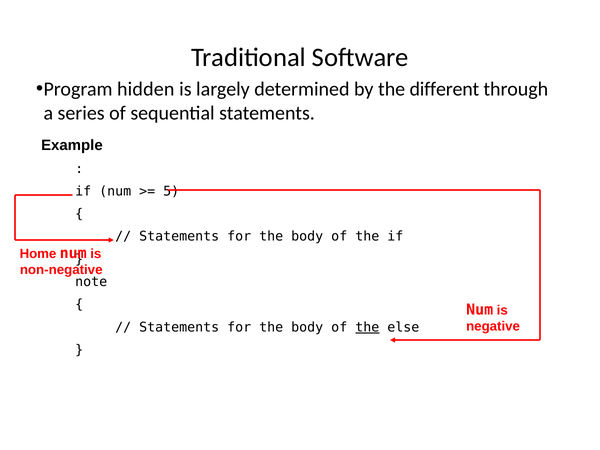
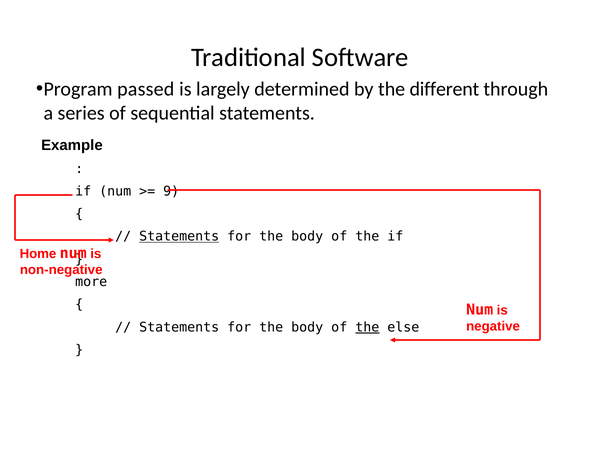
hidden: hidden -> passed (146, 89)
5: 5 -> 9 (171, 191)
Statements underline: none -> present (179, 237)
note: note -> more (91, 282)
